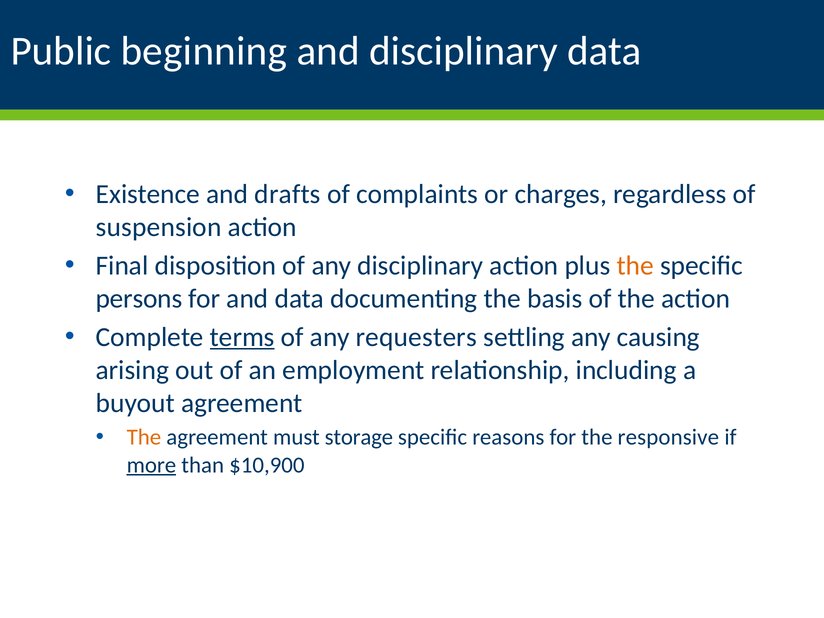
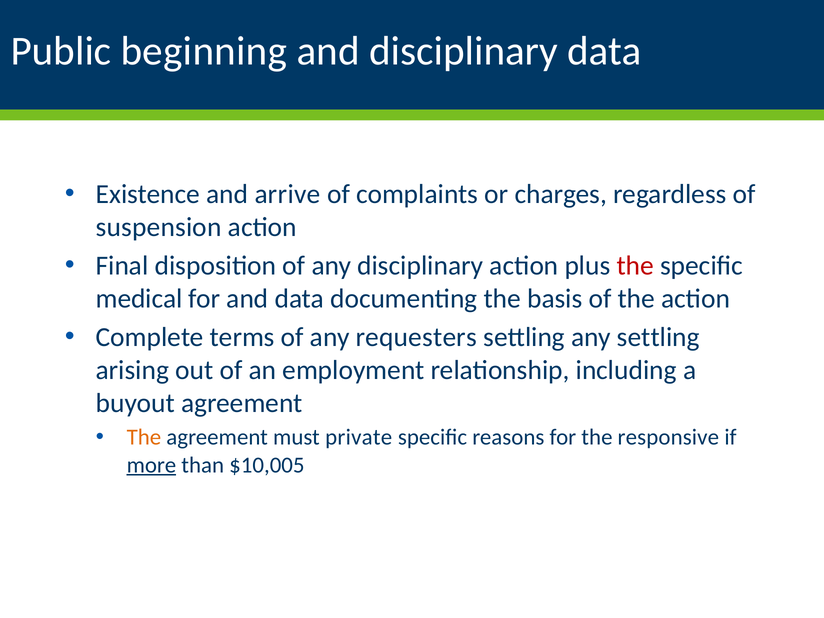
drafts: drafts -> arrive (288, 194)
the colour: orange -> red (635, 266)
persons: persons -> medical (139, 299)
terms underline: present -> none (242, 337)
any causing: causing -> settling (658, 337)
storage: storage -> private (359, 437)
$10,900: $10,900 -> $10,005 (267, 465)
